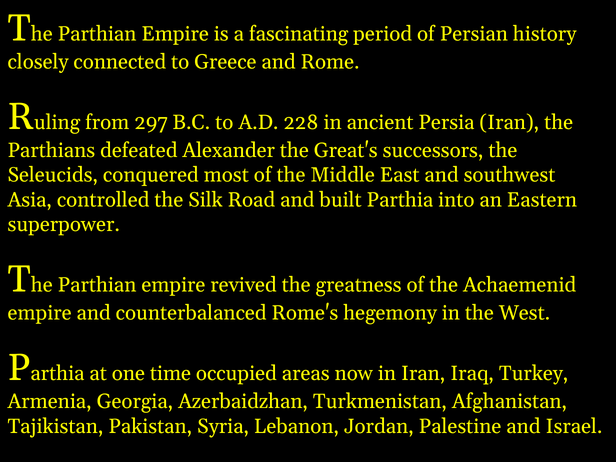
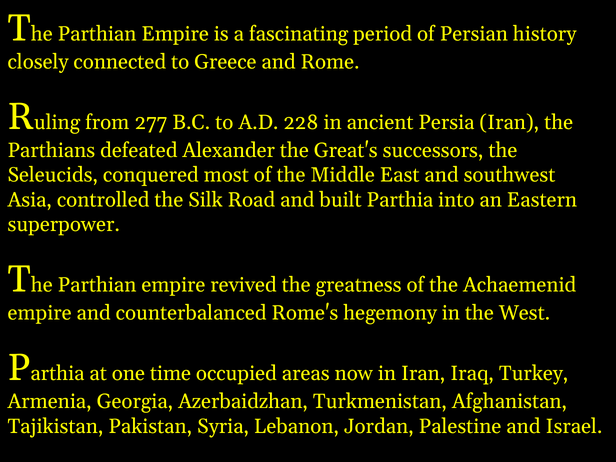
297: 297 -> 277 (151, 122)
